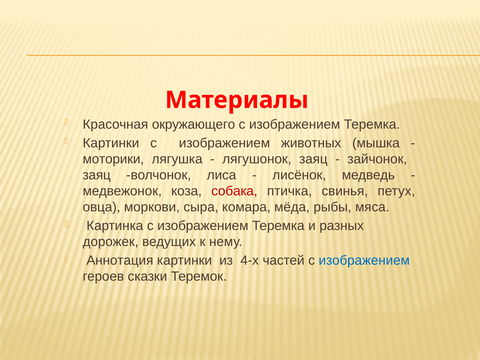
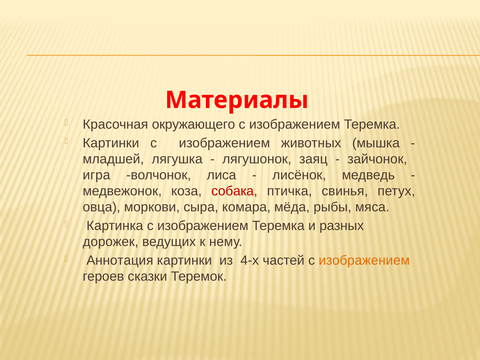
моторики: моторики -> младшей (113, 159)
заяц: заяц -> игра (97, 175)
изображением colour: blue -> orange (364, 261)
